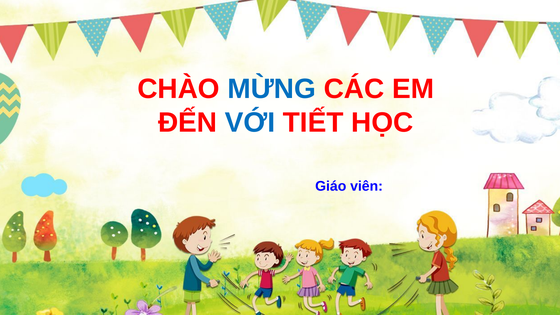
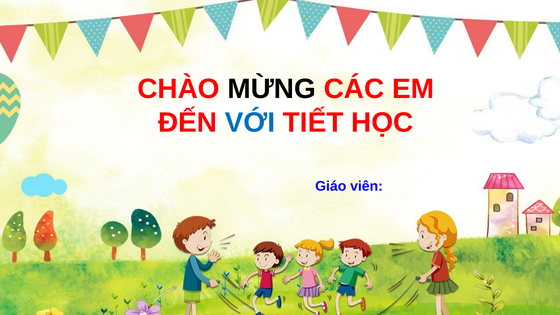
MỪNG colour: blue -> black (272, 89)
